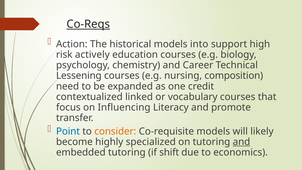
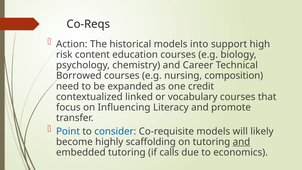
Co-Reqs underline: present -> none (88, 24)
actively: actively -> content (92, 55)
Lessening: Lessening -> Borrowed (79, 76)
consider colour: orange -> blue (115, 131)
specialized: specialized -> scaffolding (151, 142)
shift: shift -> calls (169, 152)
